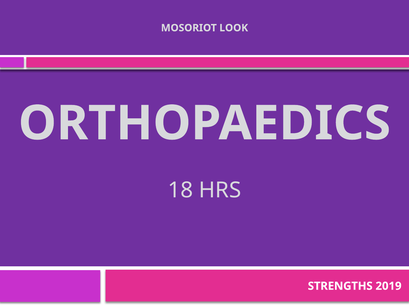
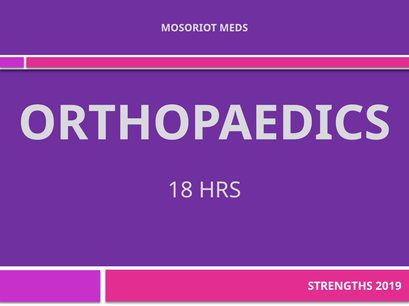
LOOK: LOOK -> MEDS (234, 28)
